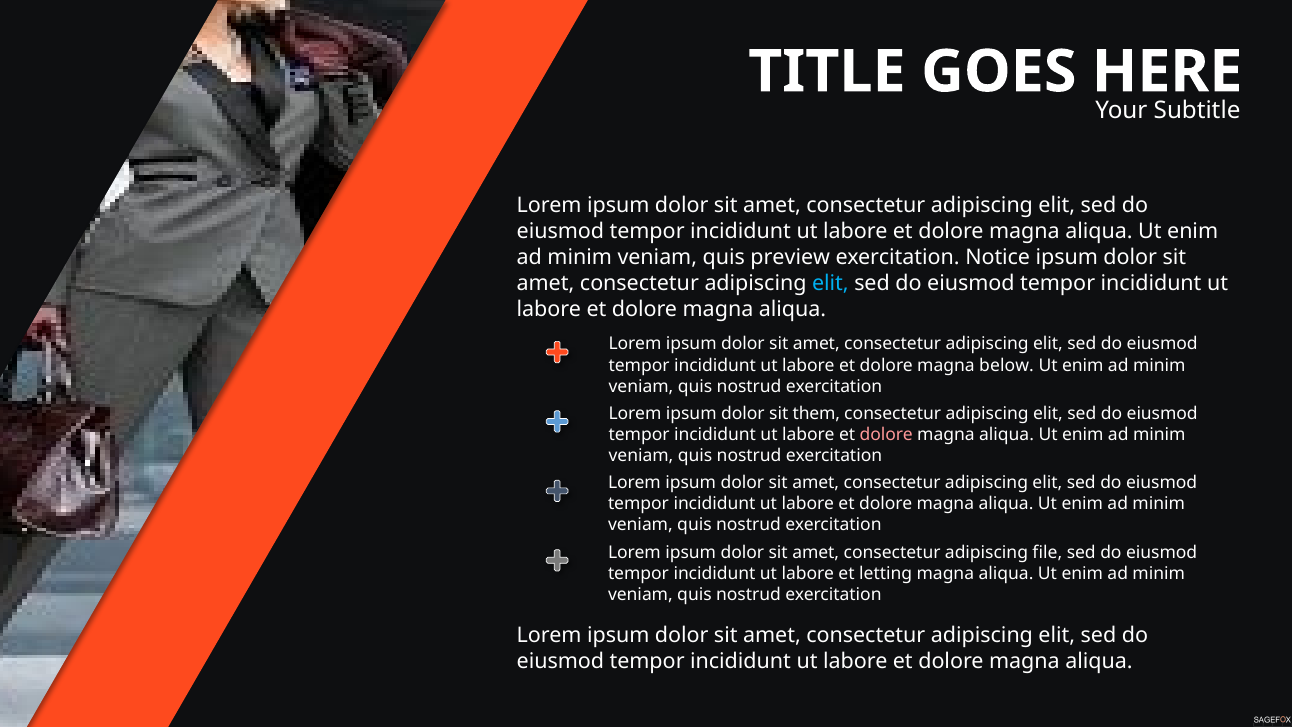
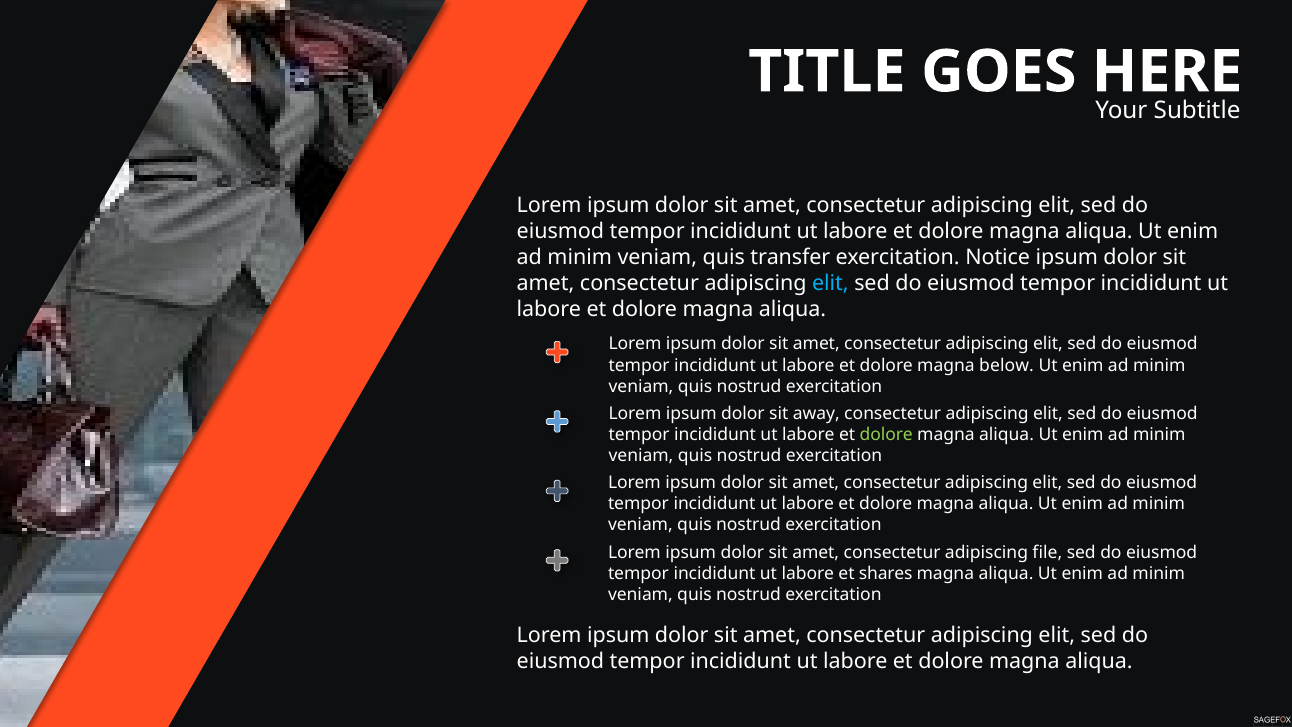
preview: preview -> transfer (790, 257)
them: them -> away (816, 413)
dolore colour: pink -> light green (886, 434)
letting: letting -> shares (886, 573)
